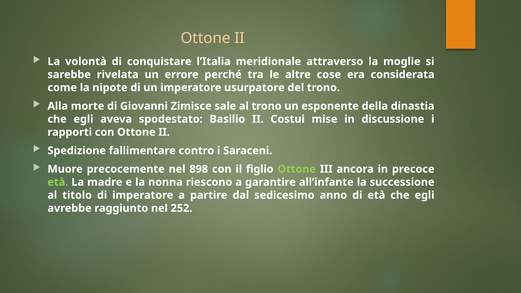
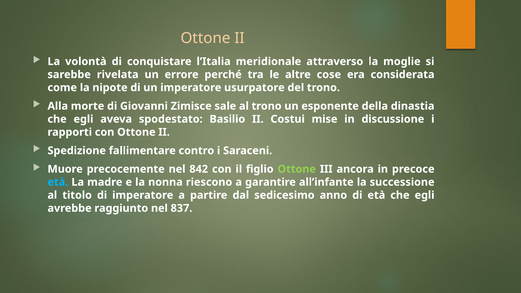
898: 898 -> 842 (199, 169)
età colour: light green -> light blue (58, 182)
252: 252 -> 837 (181, 208)
